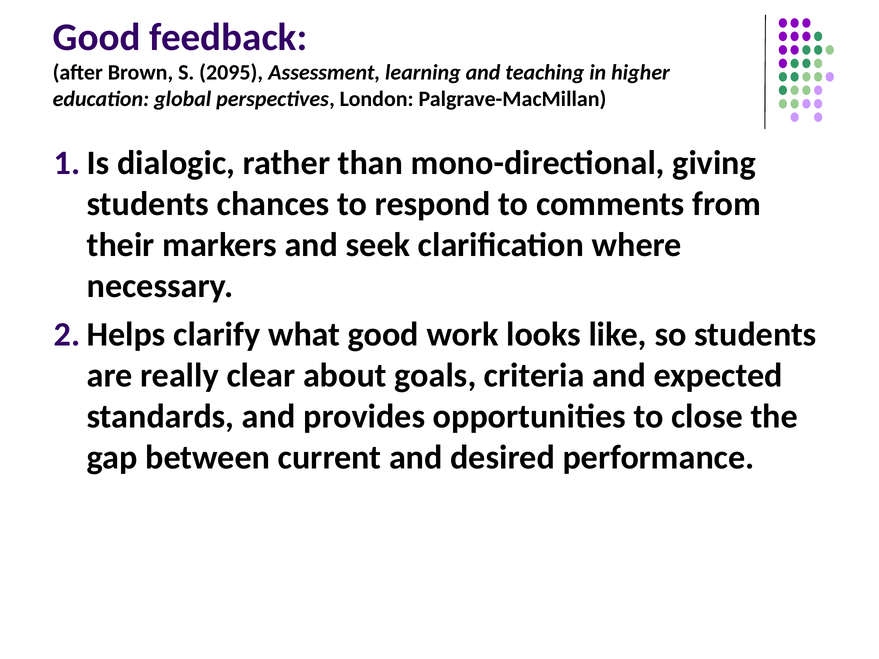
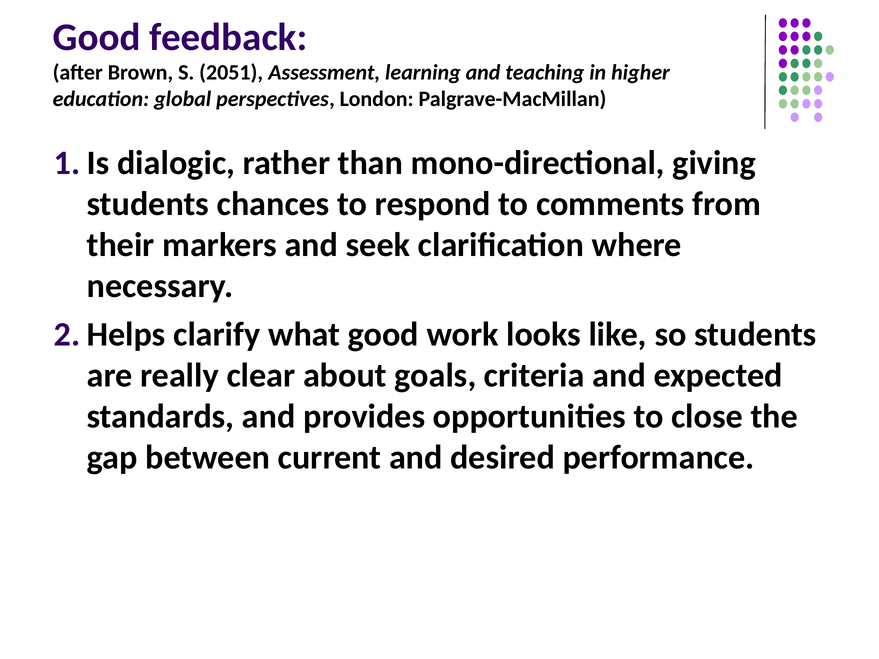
2095: 2095 -> 2051 (231, 73)
